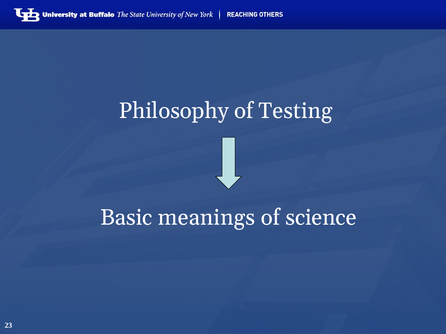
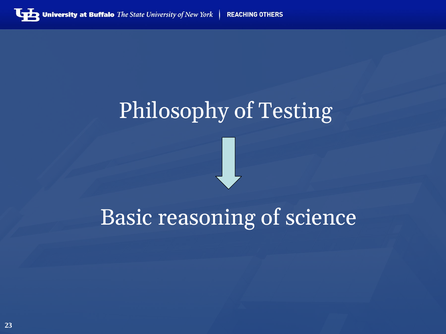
meanings: meanings -> reasoning (207, 218)
